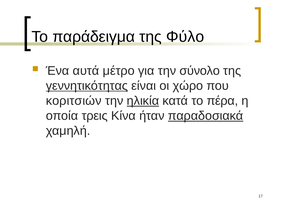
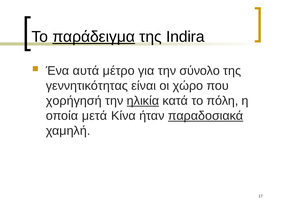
παράδειγμα underline: none -> present (94, 37)
Φύλο: Φύλο -> Indira (185, 37)
γεννητικότητας underline: present -> none (87, 86)
κοριτσιών: κοριτσιών -> χορήγησή (74, 101)
πέρα: πέρα -> πόλη (222, 101)
τρεις: τρεις -> μετά (95, 116)
